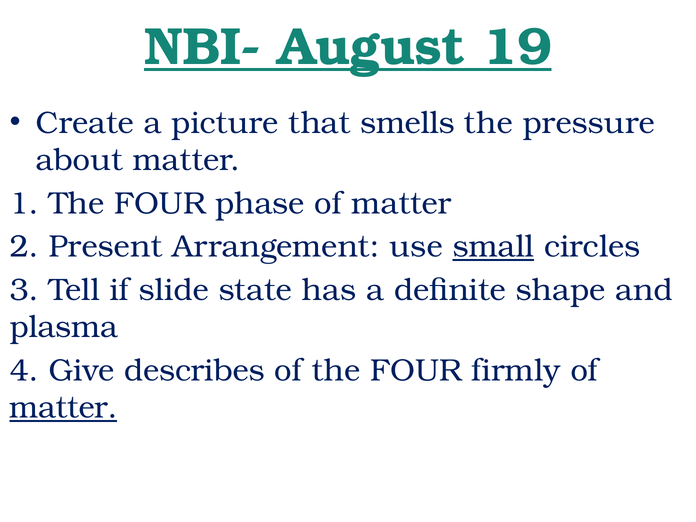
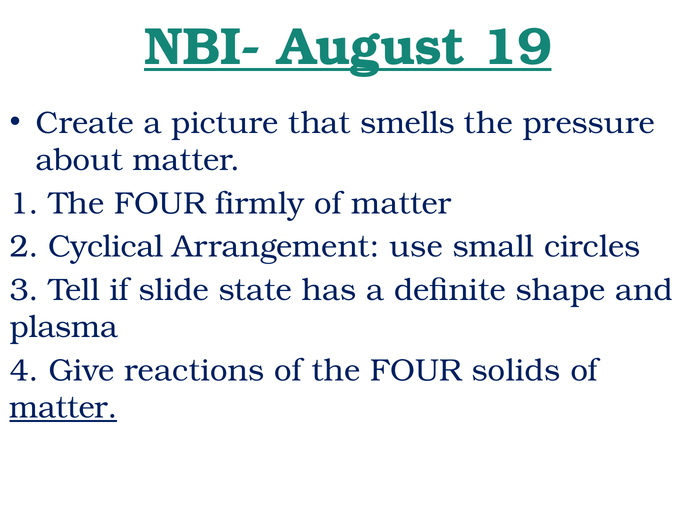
phase: phase -> firmly (260, 203)
Present: Present -> Cyclical (106, 247)
small underline: present -> none (493, 247)
describes: describes -> reactions (194, 371)
firmly: firmly -> solids (516, 371)
